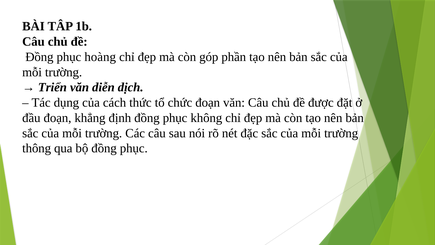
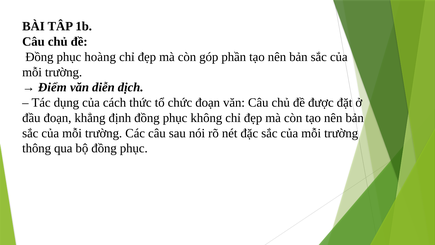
Triển: Triển -> Điểm (52, 87)
